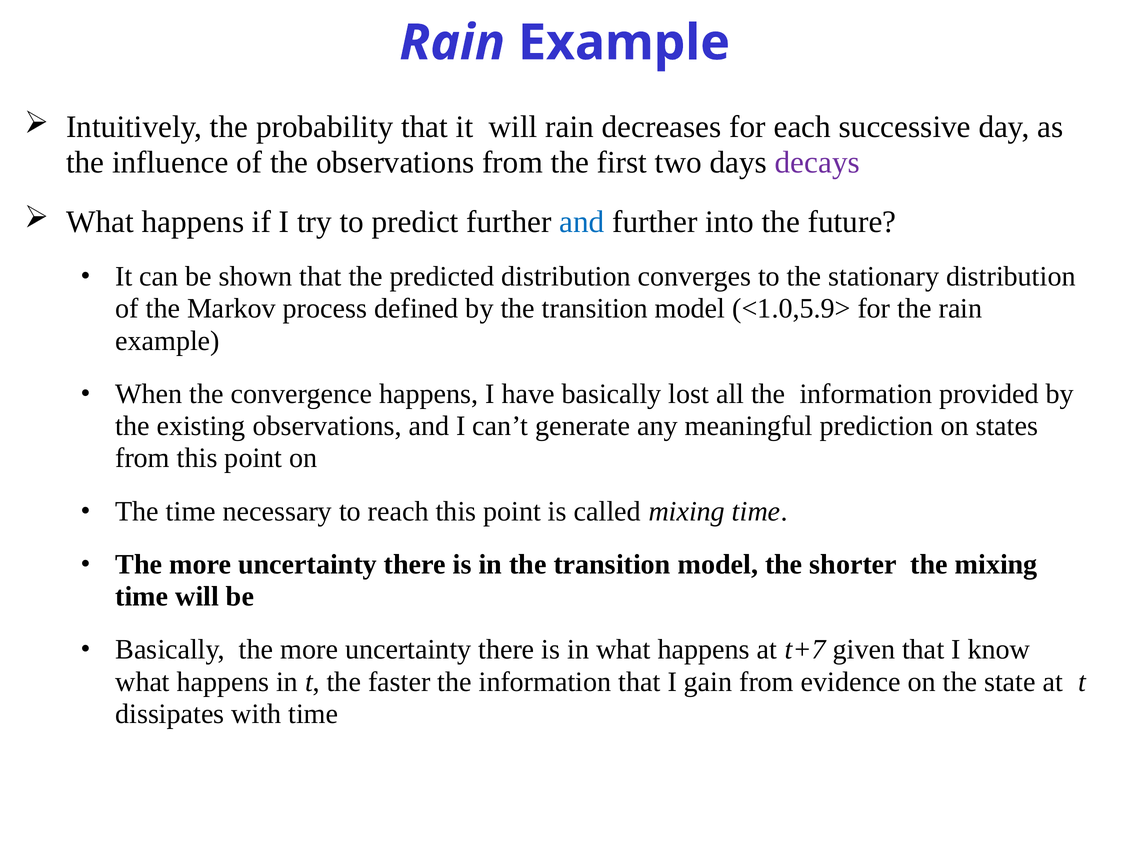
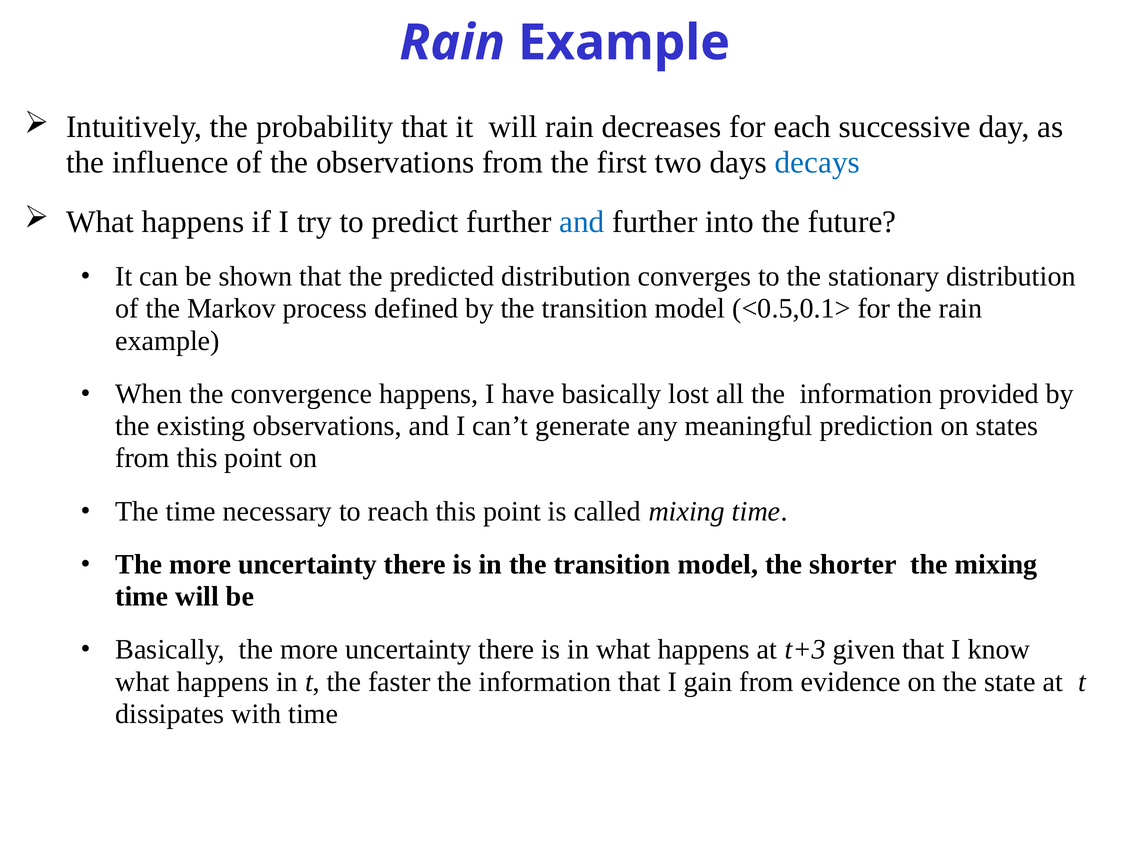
decays colour: purple -> blue (817, 163)
<1.0,5.9>: <1.0,5.9> -> <0.5,0.1> (791, 309)
t+7: t+7 -> t+3 (805, 649)
